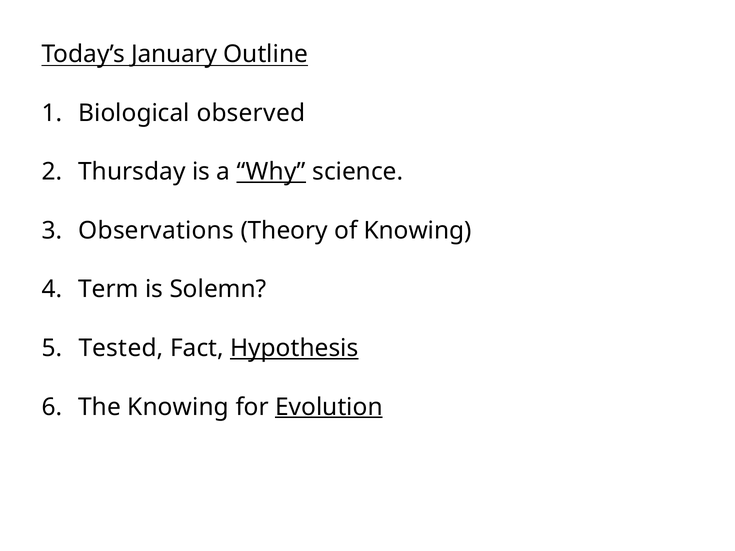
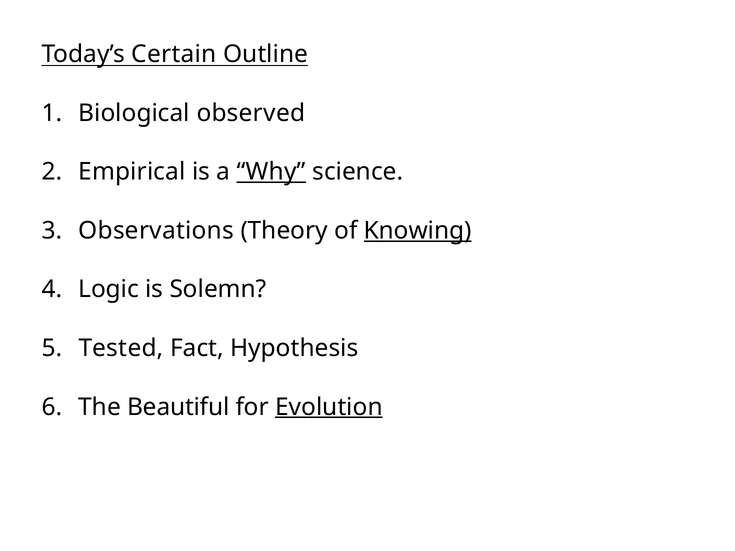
January: January -> Certain (174, 54)
Thursday: Thursday -> Empirical (132, 172)
Knowing underline: none -> present (418, 231)
Term: Term -> Logic (109, 290)
Hypothesis underline: present -> none (294, 348)
The Knowing: Knowing -> Beautiful (178, 407)
